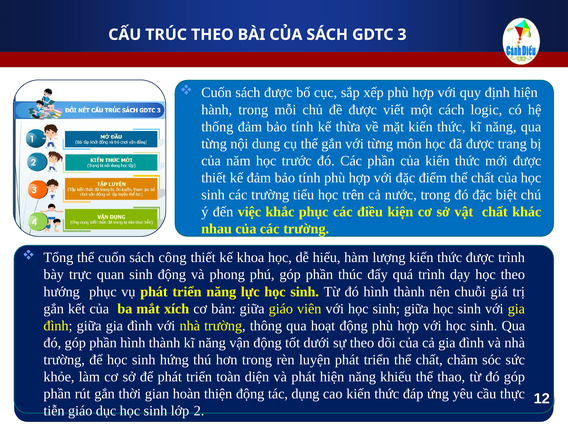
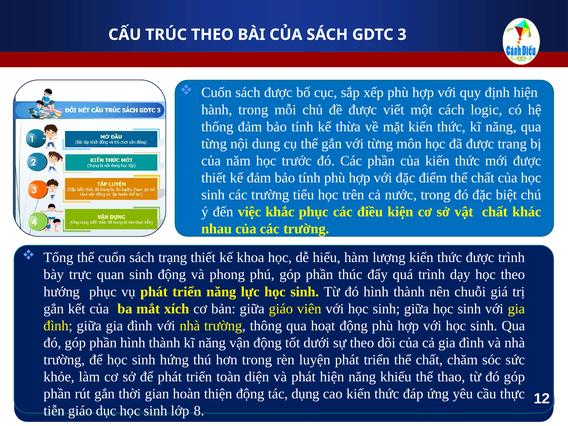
công: công -> trạng (173, 258)
2: 2 -> 8 (199, 411)
